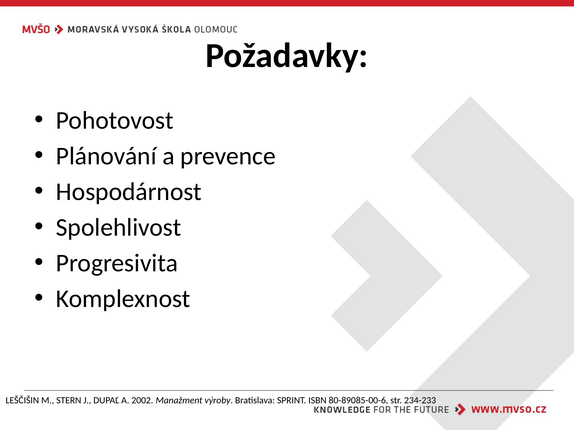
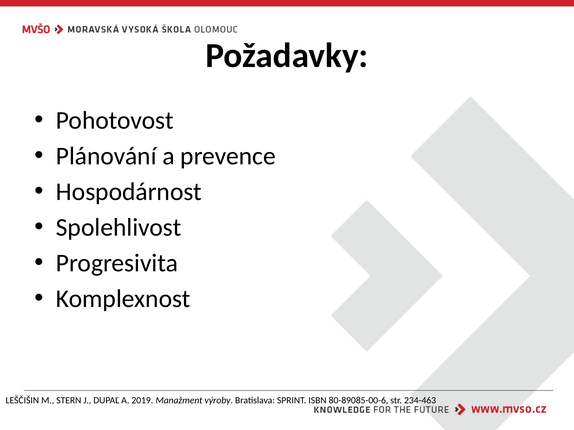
2002: 2002 -> 2019 (142, 401)
234-233: 234-233 -> 234-463 (420, 401)
